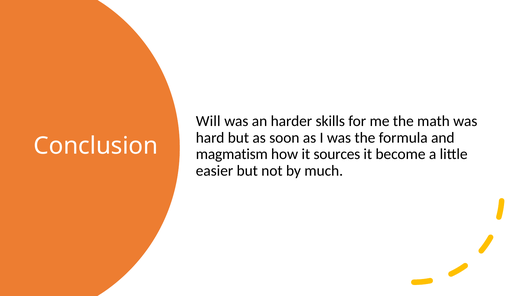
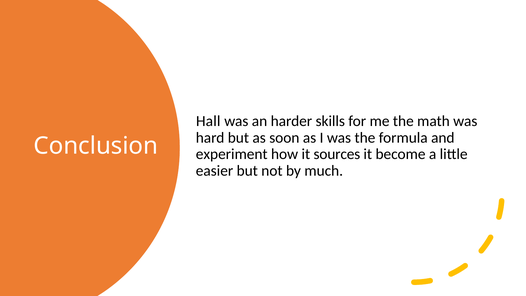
Will: Will -> Hall (208, 121)
magmatism: magmatism -> experiment (232, 154)
